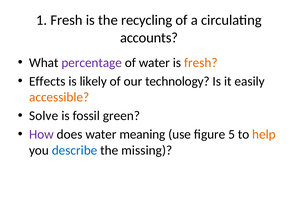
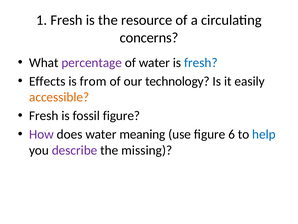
recycling: recycling -> resource (147, 20)
accounts: accounts -> concerns (149, 38)
fresh colour: orange -> blue (201, 63)
likely: likely -> from (93, 81)
Solve: Solve -> Fresh (44, 116)
fossil green: green -> figure (121, 116)
5: 5 -> 6 (232, 134)
help colour: orange -> blue (264, 134)
describe colour: blue -> purple (75, 150)
